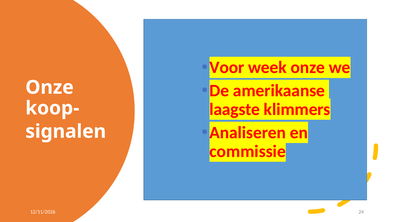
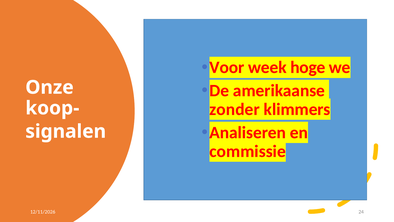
week onze: onze -> hoge (308, 67)
laagste: laagste -> zonder (235, 109)
